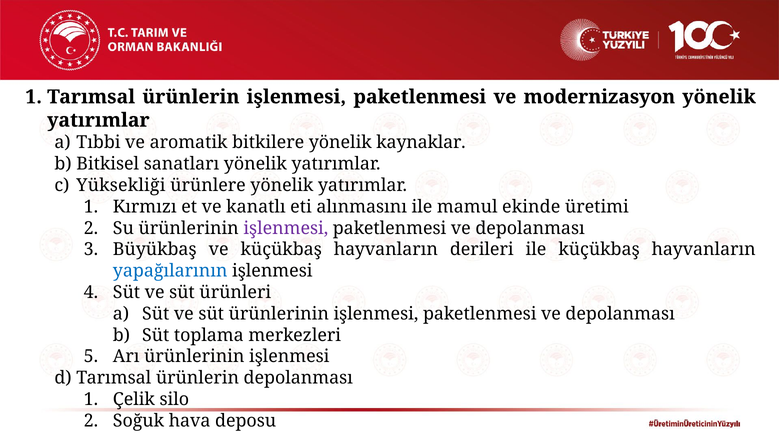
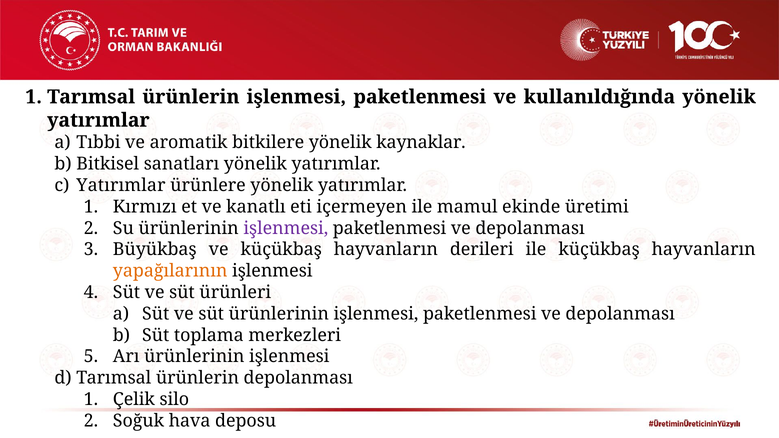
modernizasyon: modernizasyon -> kullanıldığında (599, 97)
Yüksekliği: Yüksekliği -> Yatırımlar (121, 185)
alınmasını: alınmasını -> içermeyen (362, 207)
yapağılarının colour: blue -> orange (170, 271)
